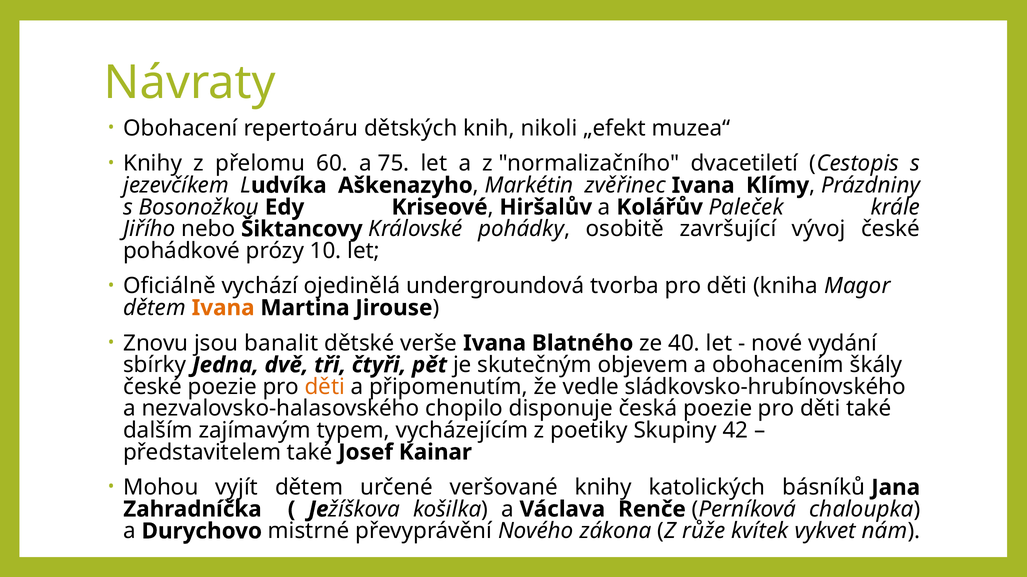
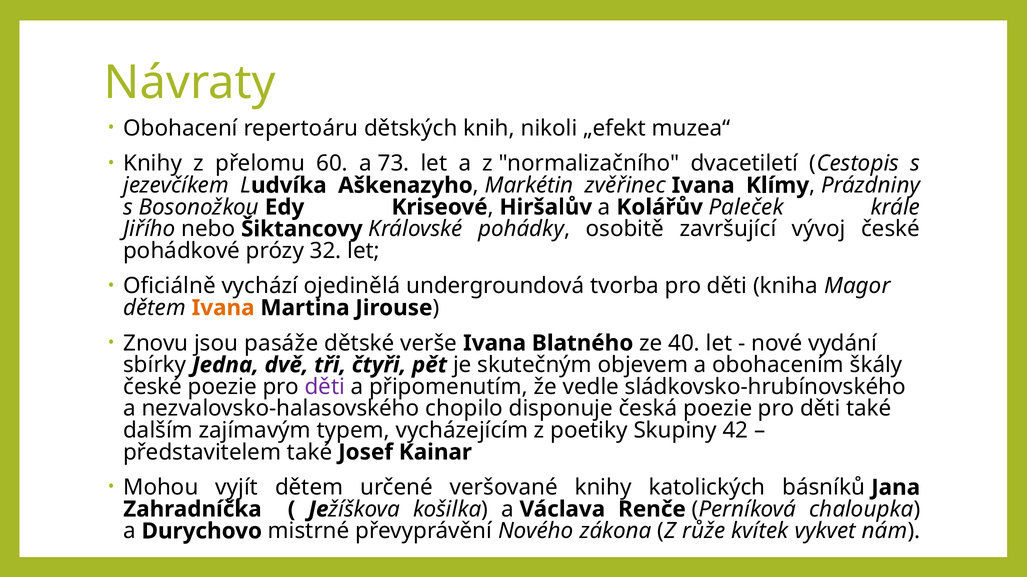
75: 75 -> 73 (394, 164)
10: 10 -> 32 (326, 251)
banalit: banalit -> pasáže (281, 343)
děti colour: orange -> purple (325, 387)
